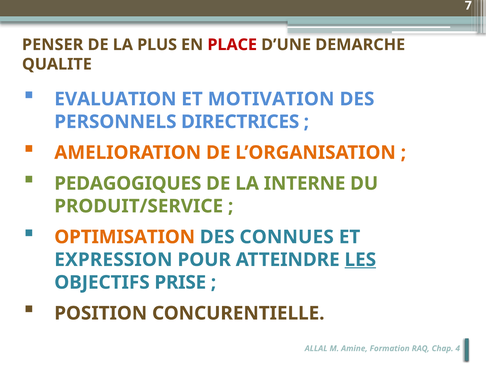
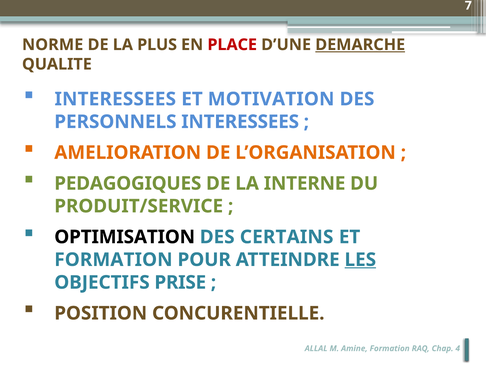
PENSER: PENSER -> NORME (53, 45)
DEMARCHE underline: none -> present (360, 45)
EVALUATION: EVALUATION -> INTERESSEES (115, 99)
PERSONNELS DIRECTRICES: DIRECTRICES -> INTERESSEES (240, 122)
OPTIMISATION colour: orange -> black (125, 237)
CONNUES: CONNUES -> CERTAINS (287, 237)
EXPRESSION: EXPRESSION -> FORMATION (113, 259)
